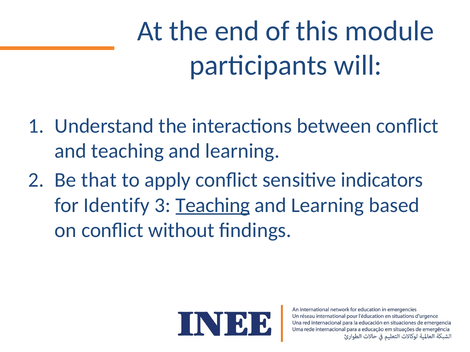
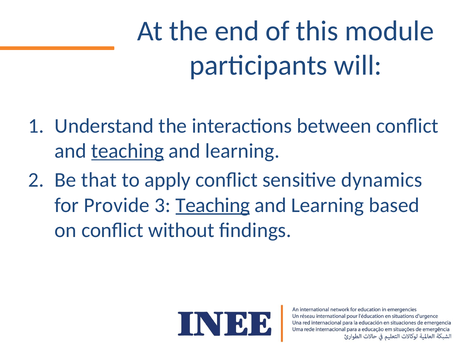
teaching underline: none -> present (128, 151)
indicators: indicators -> dynamics (382, 180)
Identify: Identify -> Provide (117, 205)
